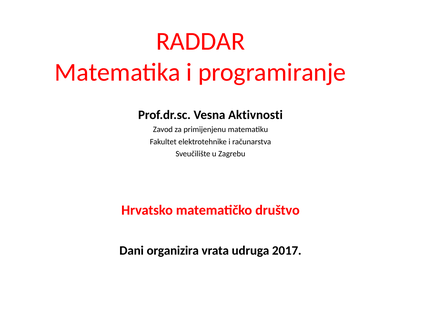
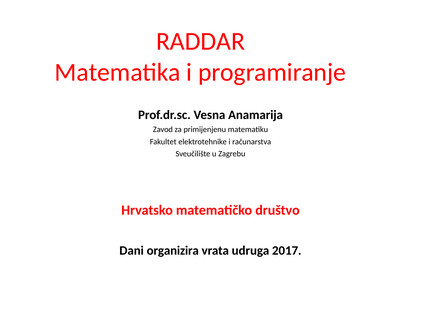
Aktivnosti: Aktivnosti -> Anamarija (256, 115)
